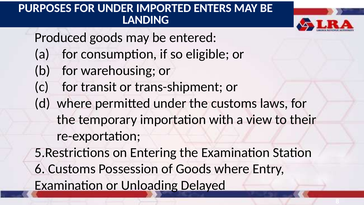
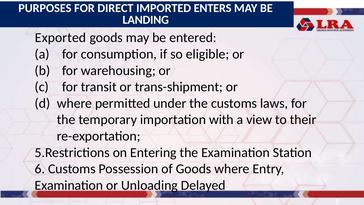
FOR UNDER: UNDER -> DIRECT (115, 8)
Produced: Produced -> Exported (61, 38)
